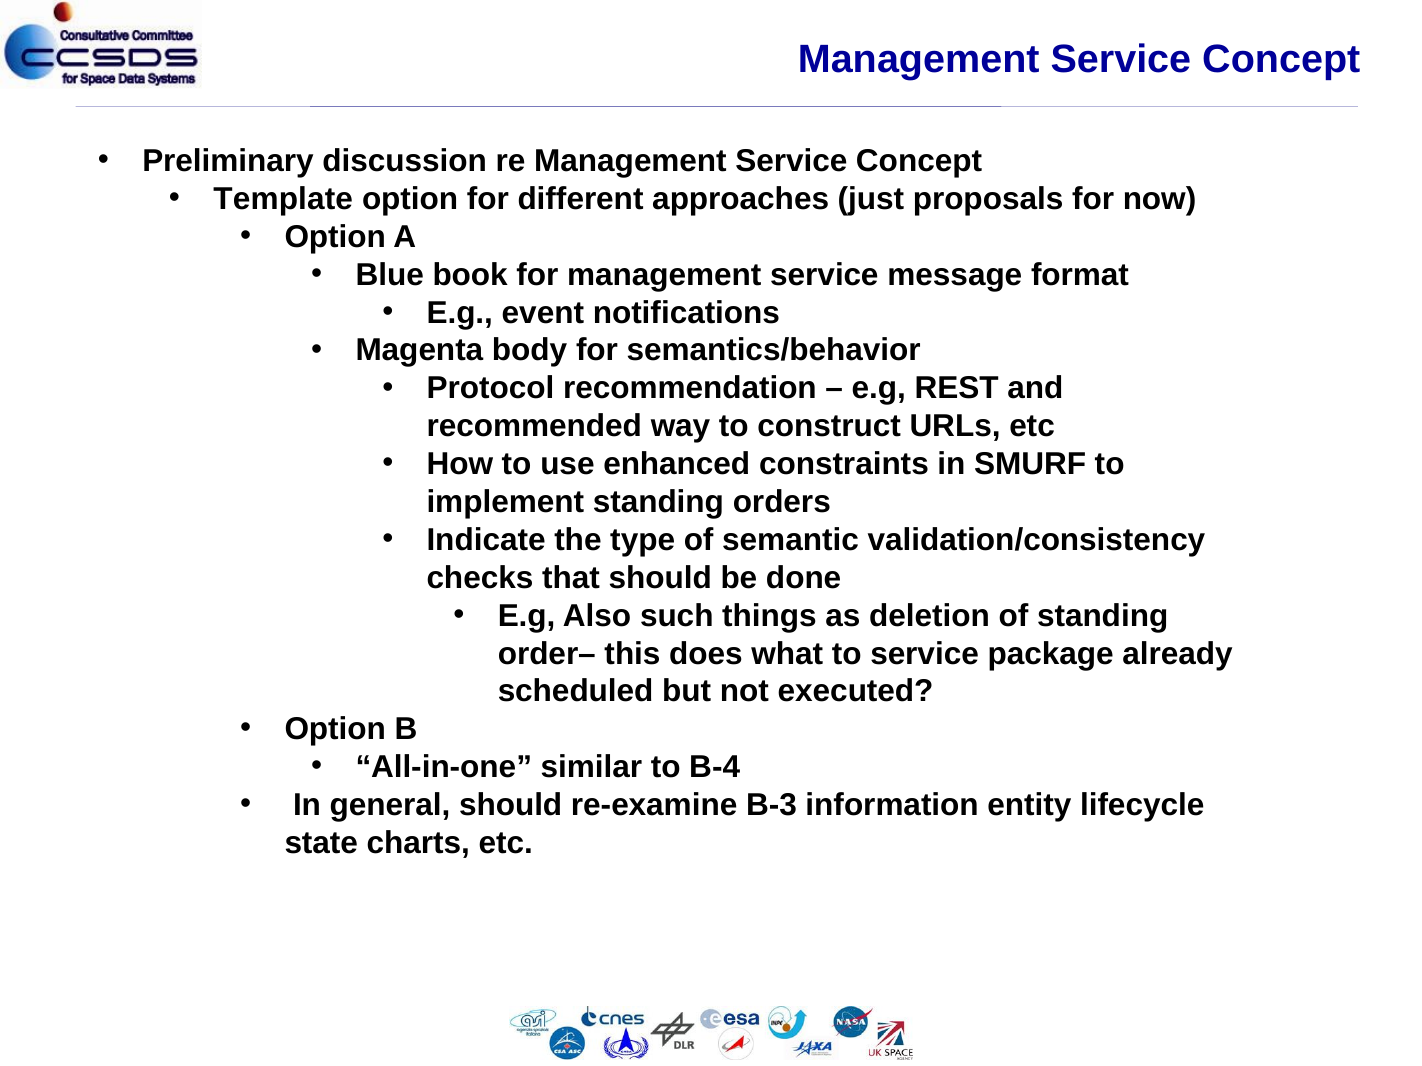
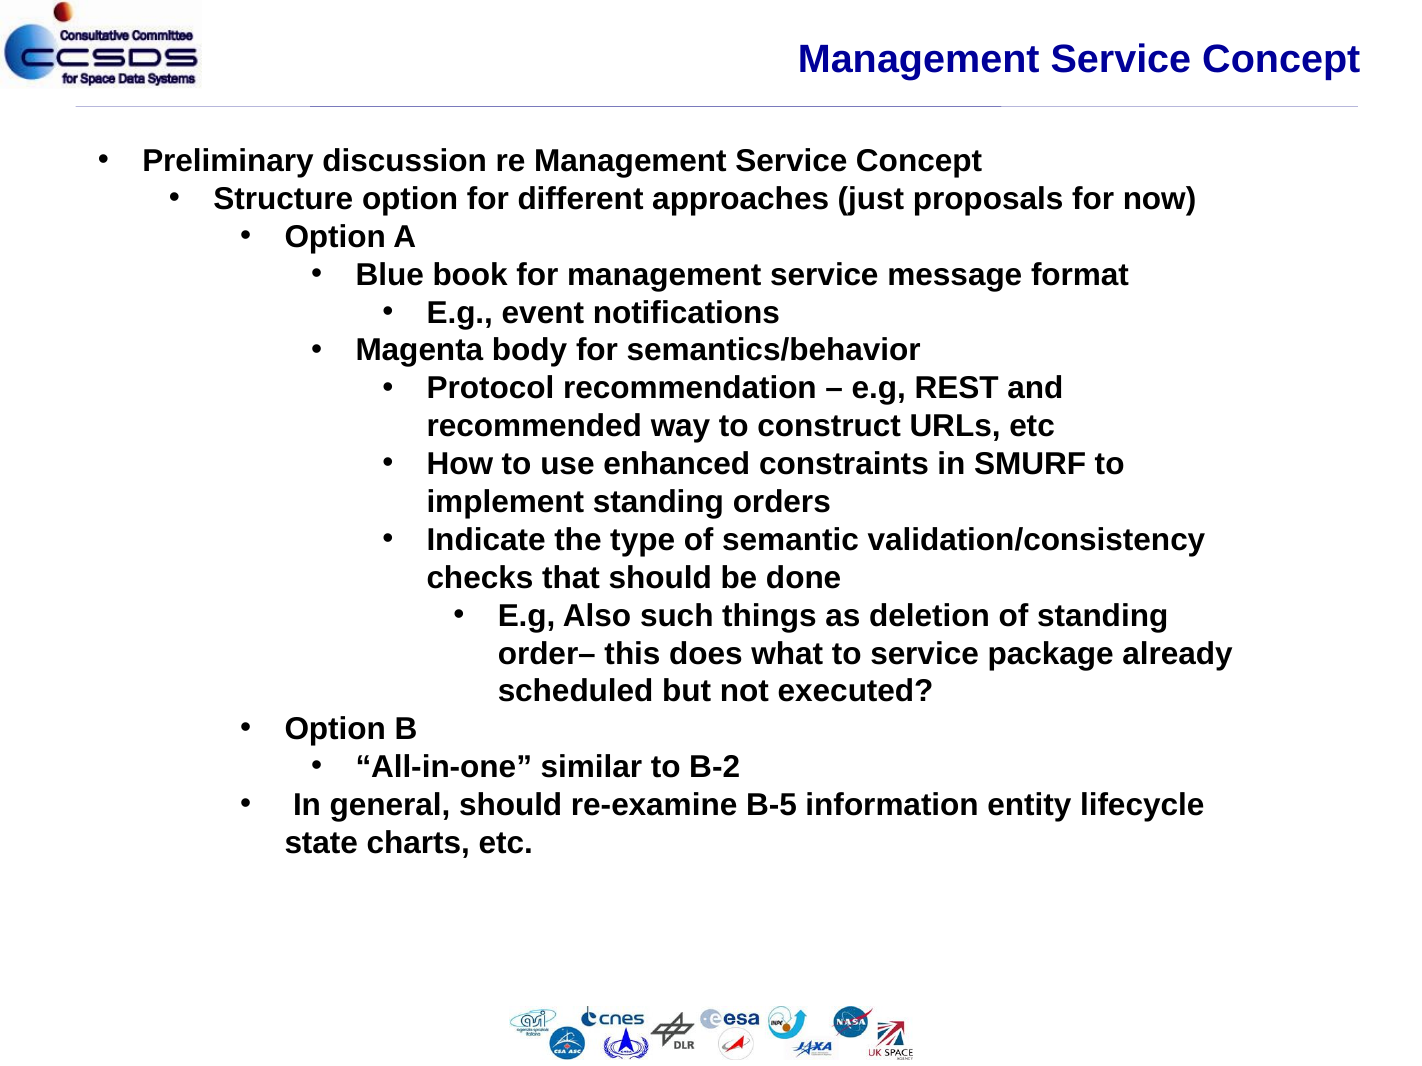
Template: Template -> Structure (283, 199)
B-4: B-4 -> B-2 (715, 768)
B-3: B-3 -> B-5 (771, 806)
